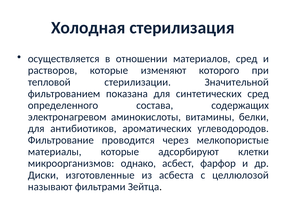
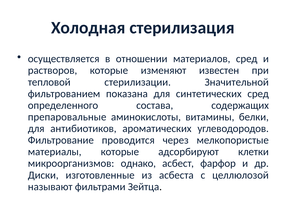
которого: которого -> известен (219, 70)
электронагревом: электронагревом -> препаровальные (67, 117)
